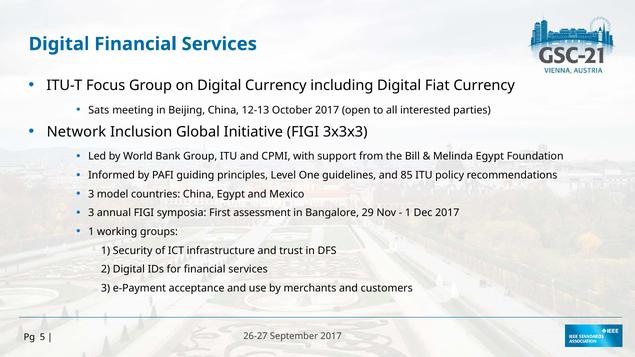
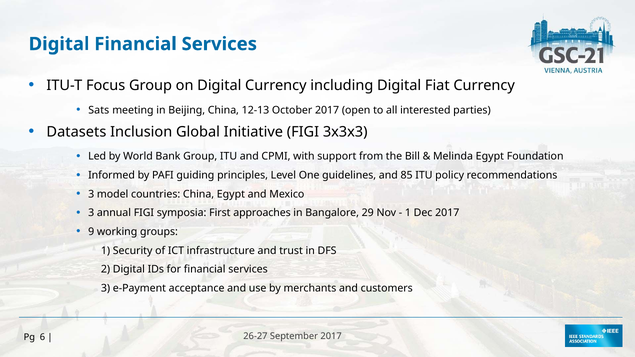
Network: Network -> Datasets (76, 132)
assessment: assessment -> approaches (262, 213)
1: 1 -> 9 (91, 232)
5: 5 -> 6 (42, 338)
